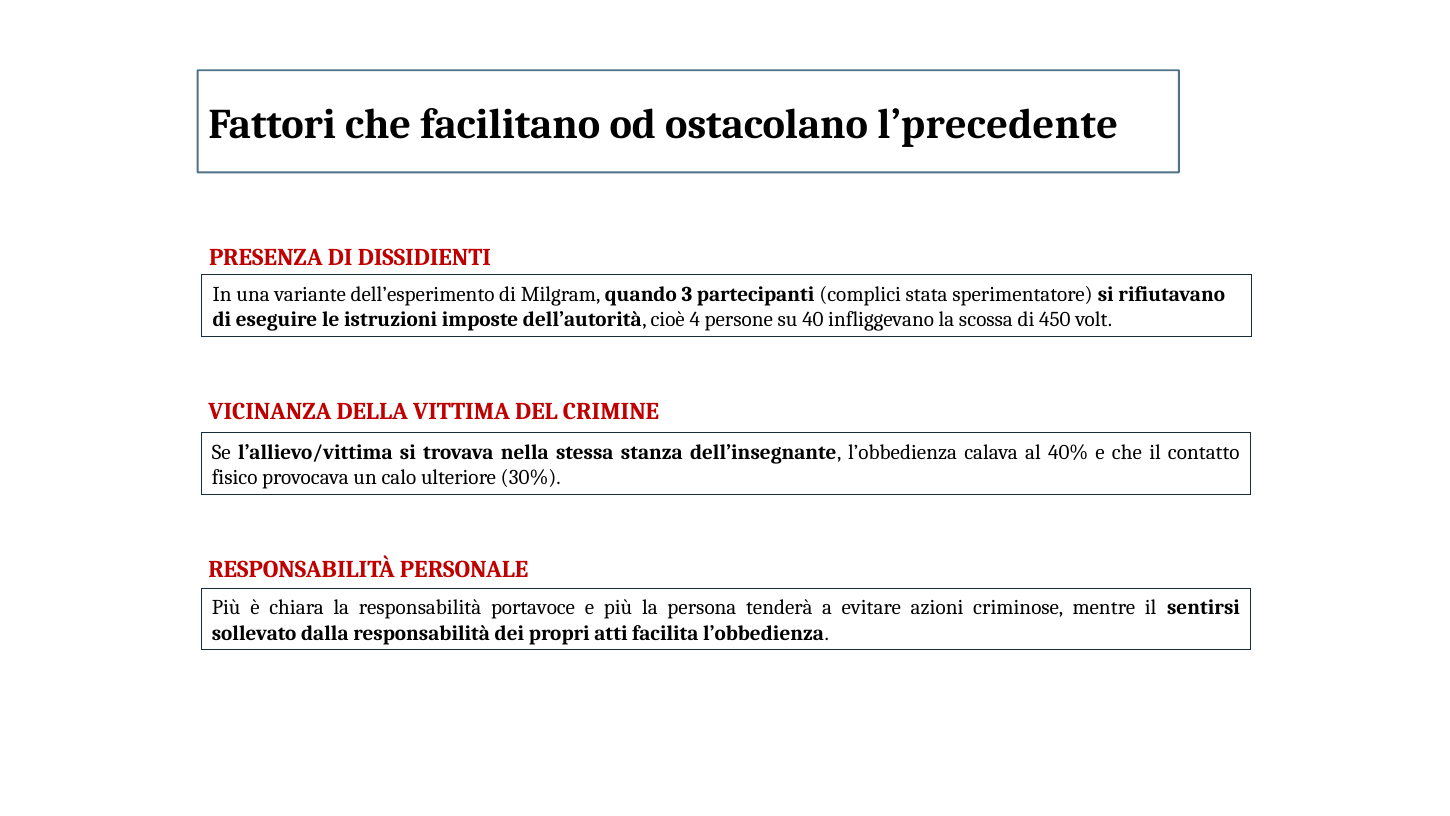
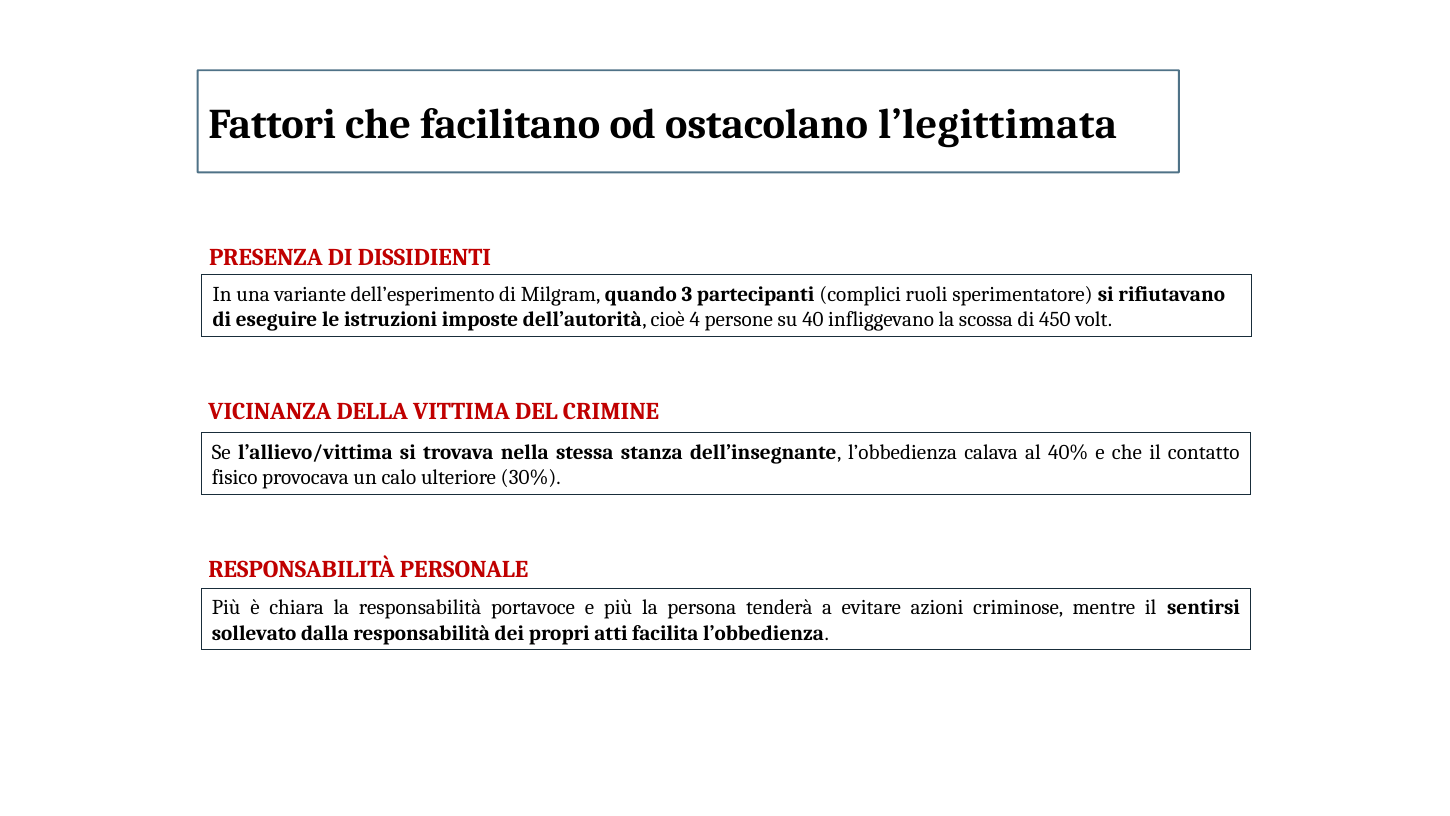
l’precedente: l’precedente -> l’legittimata (998, 124)
stata: stata -> ruoli (927, 294)
